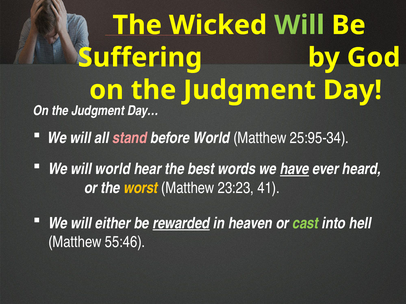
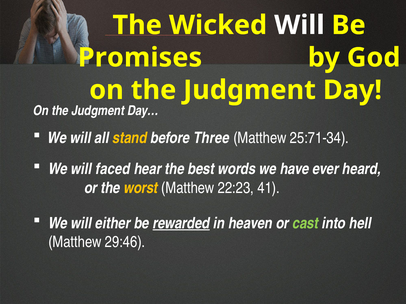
Will colour: light green -> white (299, 25)
Suffering: Suffering -> Promises (140, 58)
stand colour: pink -> yellow (130, 138)
before World: World -> Three (211, 138)
25:95-34: 25:95-34 -> 25:71-34 (319, 138)
will world: world -> faced (113, 169)
have underline: present -> none (295, 169)
23:23: 23:23 -> 22:23 (236, 188)
55:46: 55:46 -> 29:46 (125, 242)
